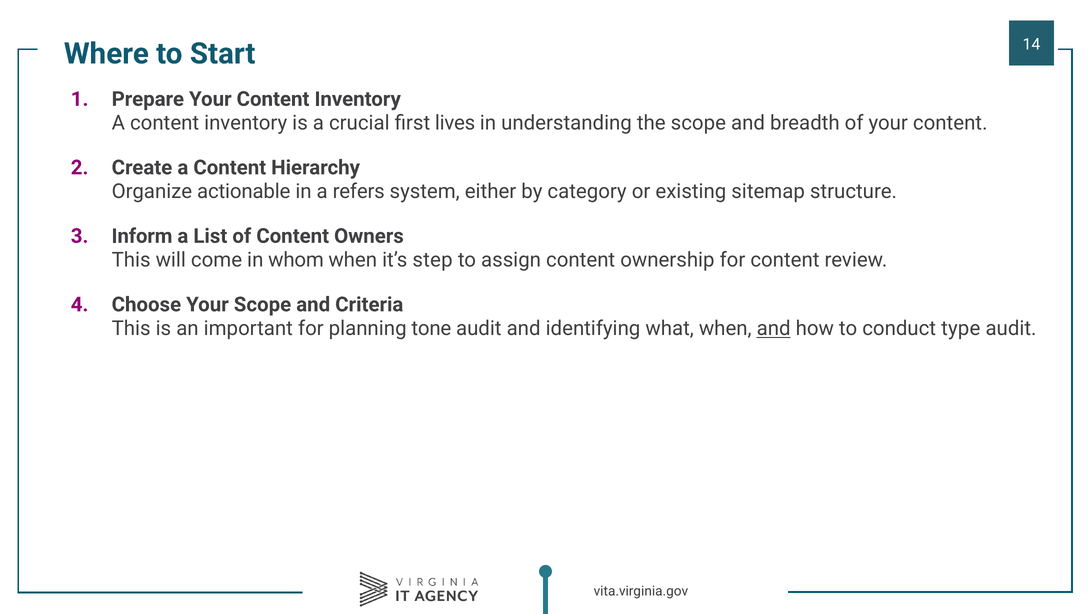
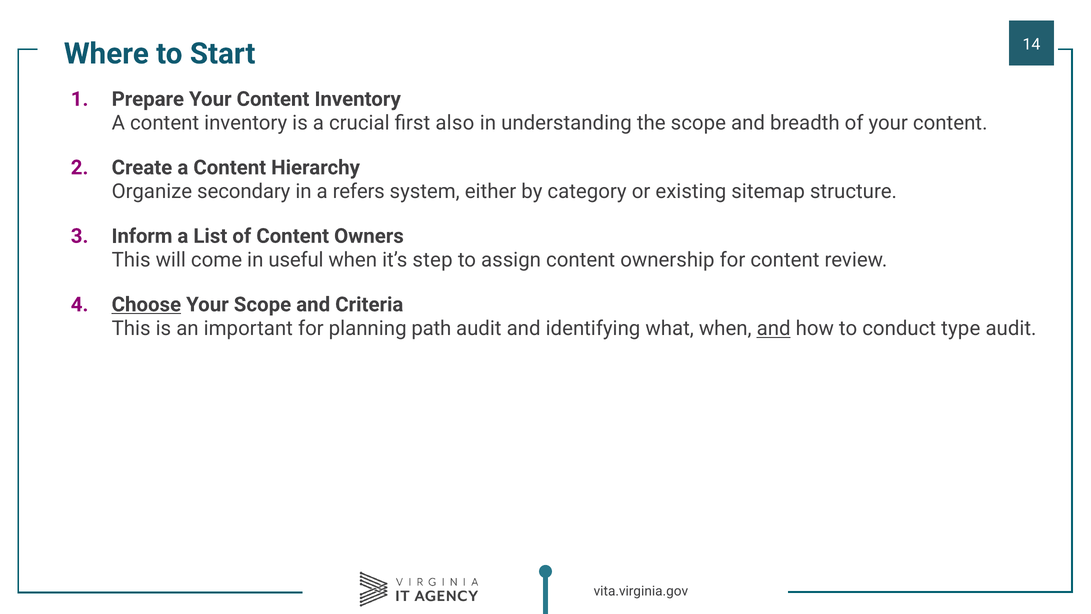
lives: lives -> also (455, 123)
actionable: actionable -> secondary (244, 191)
whom: whom -> useful (296, 260)
Choose underline: none -> present (146, 304)
tone: tone -> path (431, 328)
